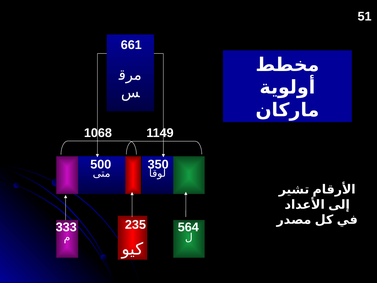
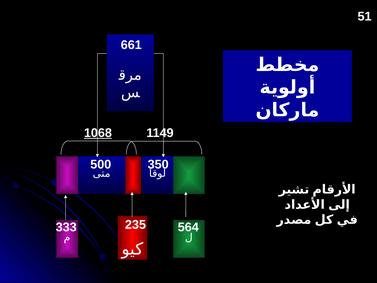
1068 underline: none -> present (98, 133)
